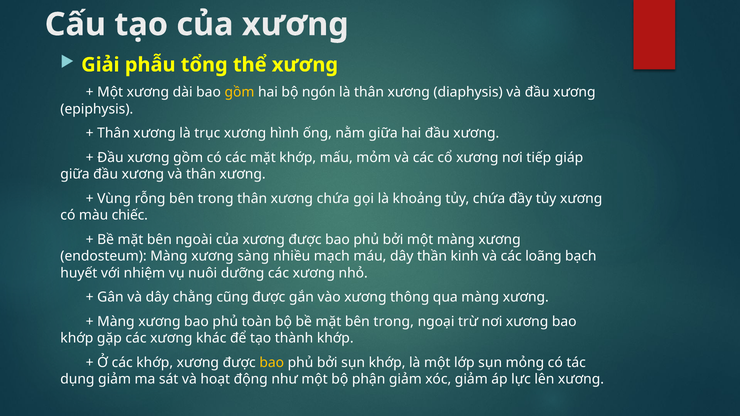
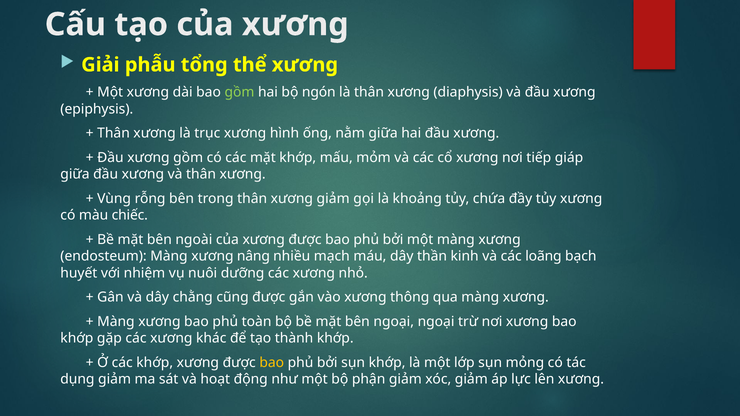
gồm colour: yellow -> light green (239, 92)
xương chứa: chứa -> giảm (333, 199)
sàng: sàng -> nâng (253, 257)
mặt bên trong: trong -> ngoại (394, 322)
